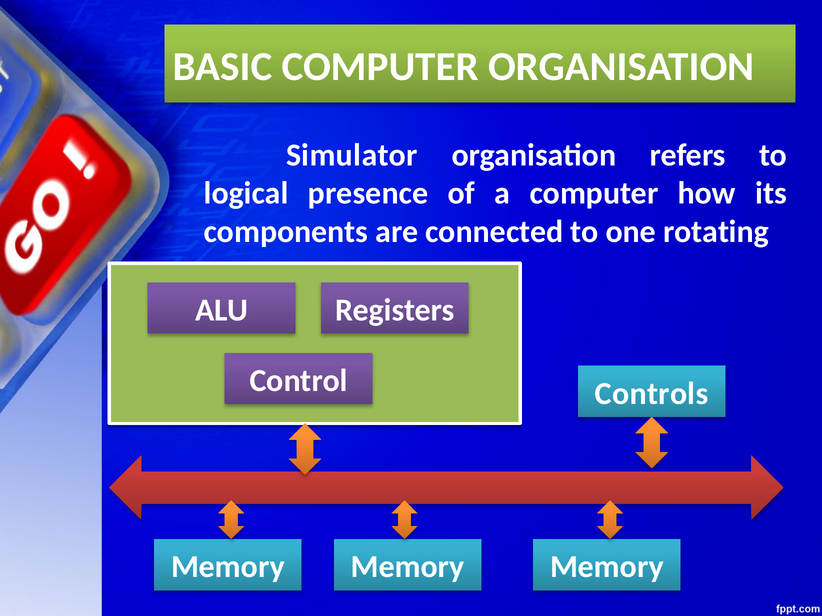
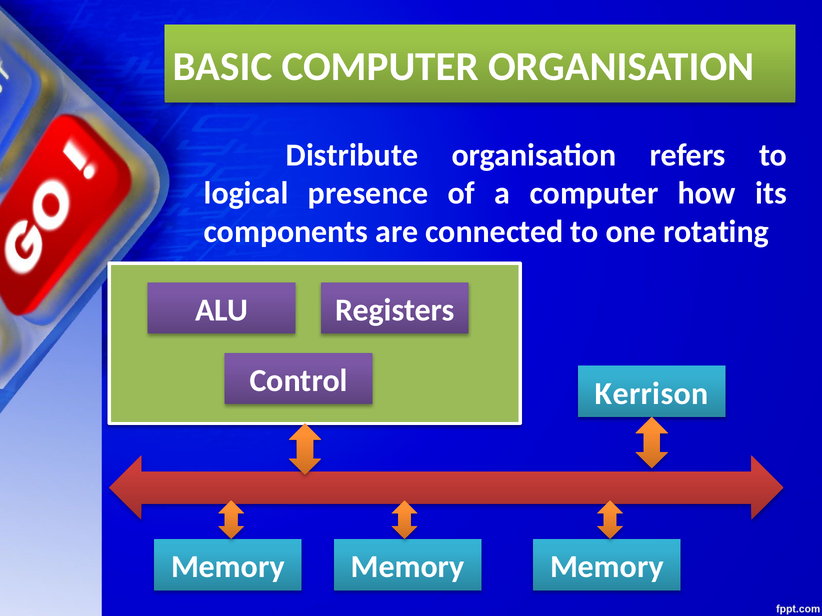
Simulator: Simulator -> Distribute (352, 155)
Controls: Controls -> Kerrison (652, 394)
